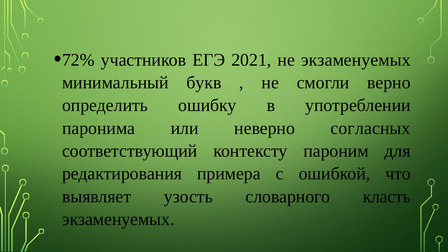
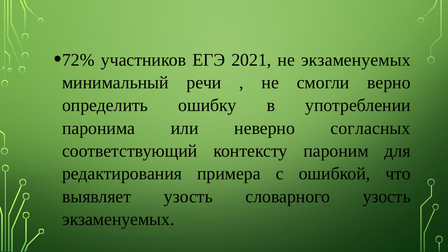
букв: букв -> речи (204, 83)
словарного класть: класть -> узость (387, 197)
